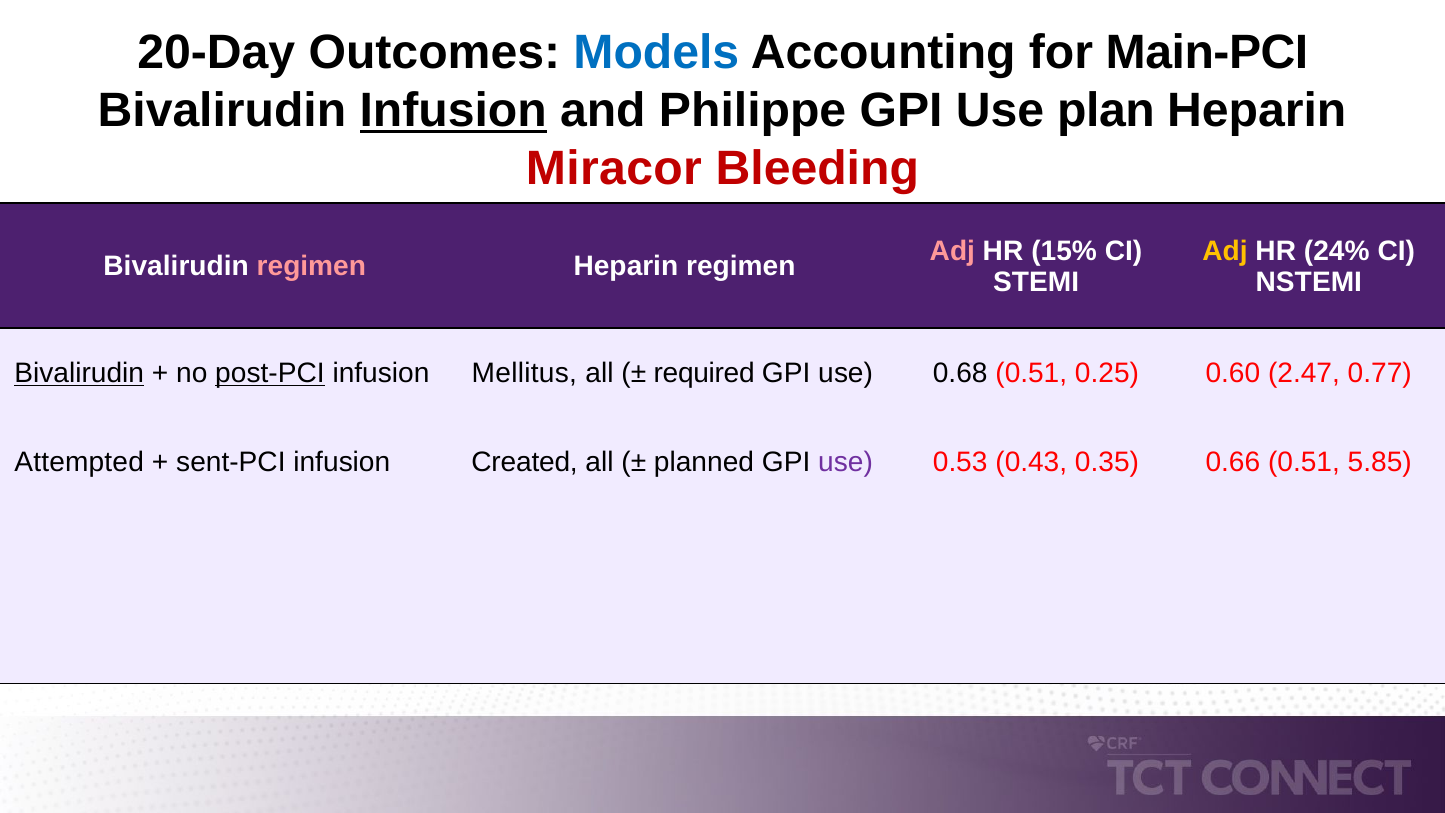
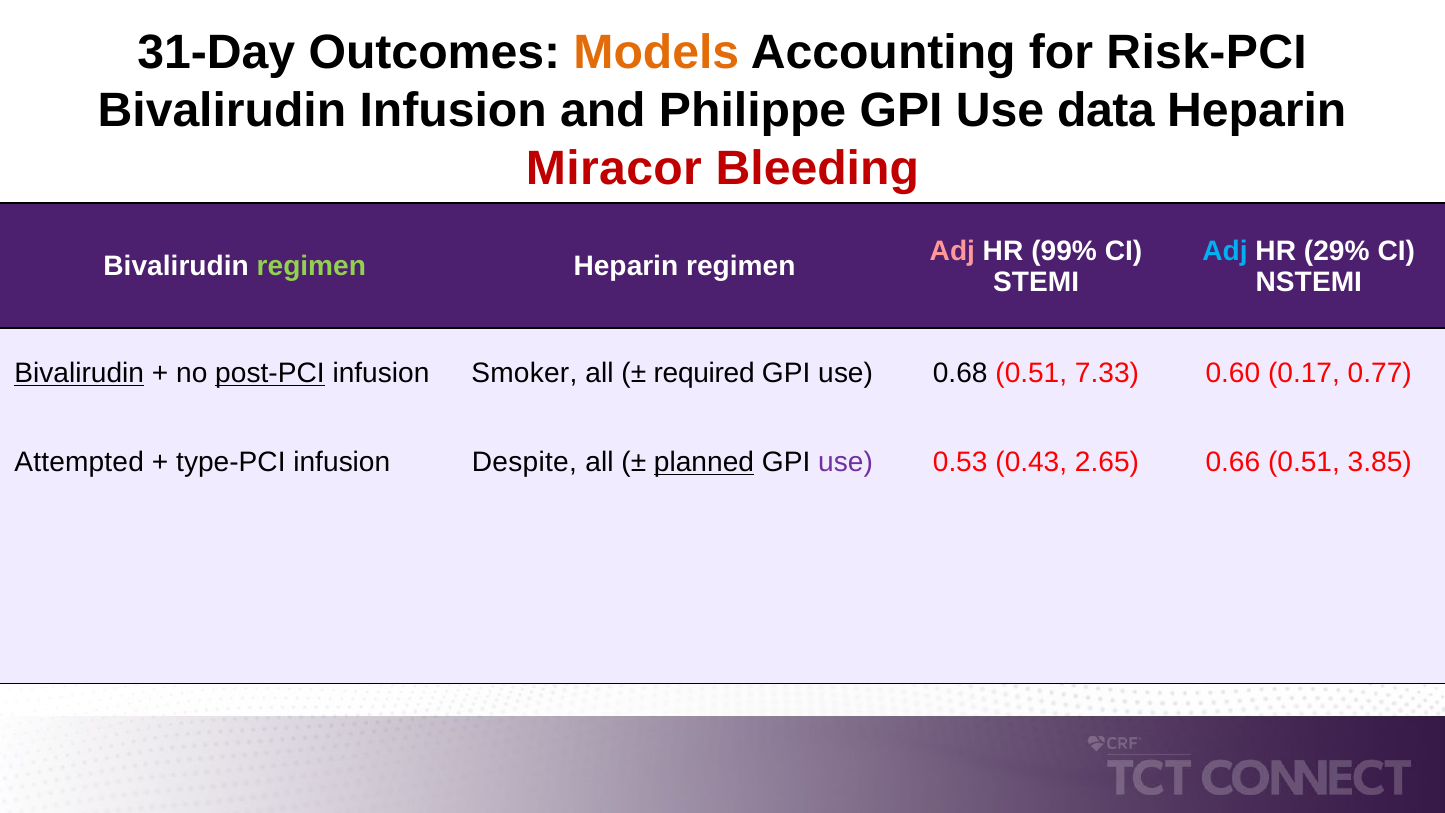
20-Day: 20-Day -> 31-Day (216, 53)
Models colour: blue -> orange (656, 53)
Main-PCI: Main-PCI -> Risk-PCI (1207, 53)
Infusion underline: present -> none (453, 111)
plan: plan -> data (1106, 111)
15%: 15% -> 99% (1064, 251)
Adj colour: yellow -> light blue (1225, 251)
24%: 24% -> 29% (1337, 251)
regimen colour: pink -> light green (311, 267)
Mellitus: Mellitus -> Smoker (524, 373)
0.25: 0.25 -> 7.33 (1107, 373)
2.47: 2.47 -> 0.17 (1304, 373)
sent-PCI: sent-PCI -> type-PCI (231, 462)
Created: Created -> Despite (524, 462)
planned underline: none -> present (704, 462)
0.35: 0.35 -> 2.65 (1107, 462)
5.85: 5.85 -> 3.85 (1380, 462)
